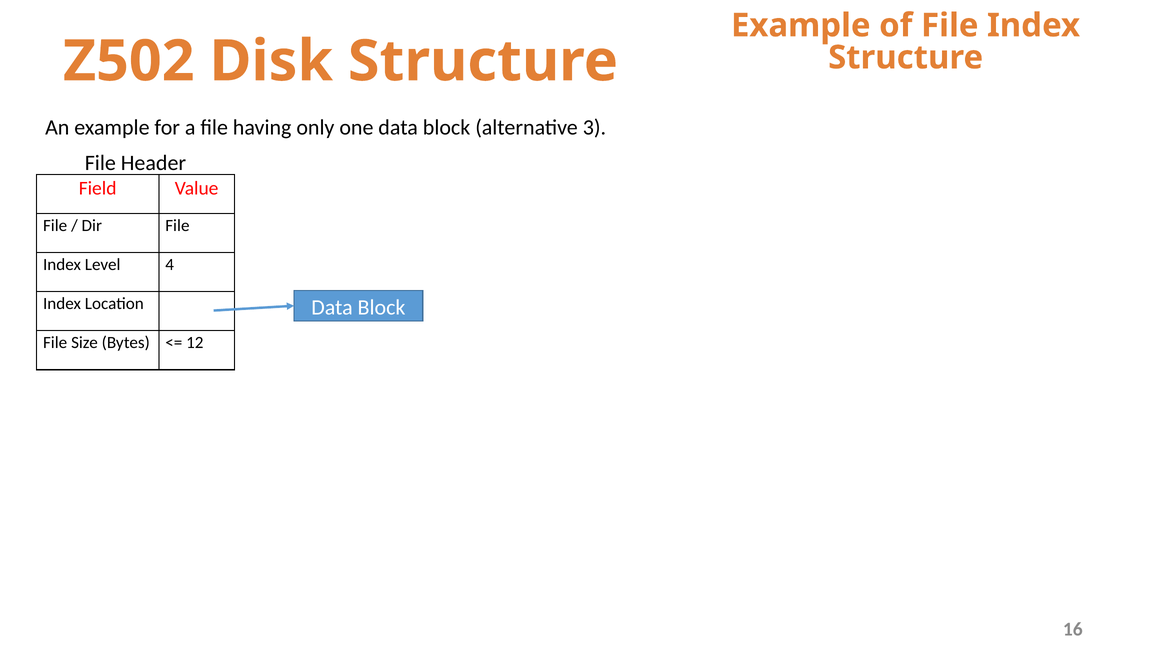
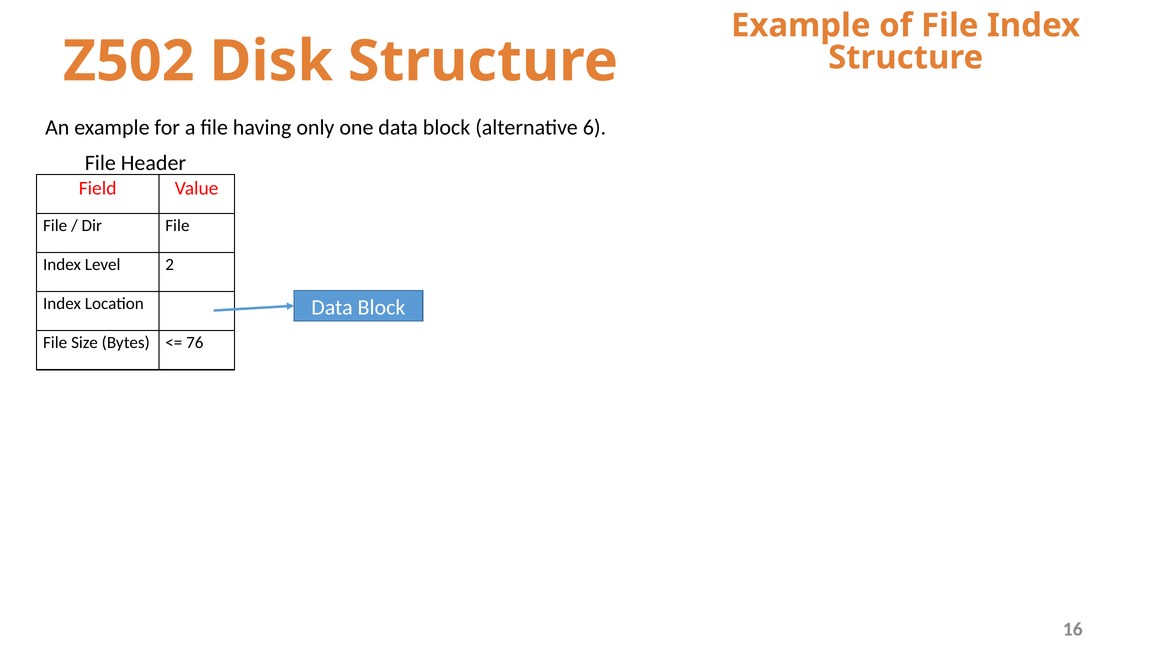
3: 3 -> 6 (594, 127)
4: 4 -> 2 (170, 265)
12: 12 -> 76 (195, 343)
